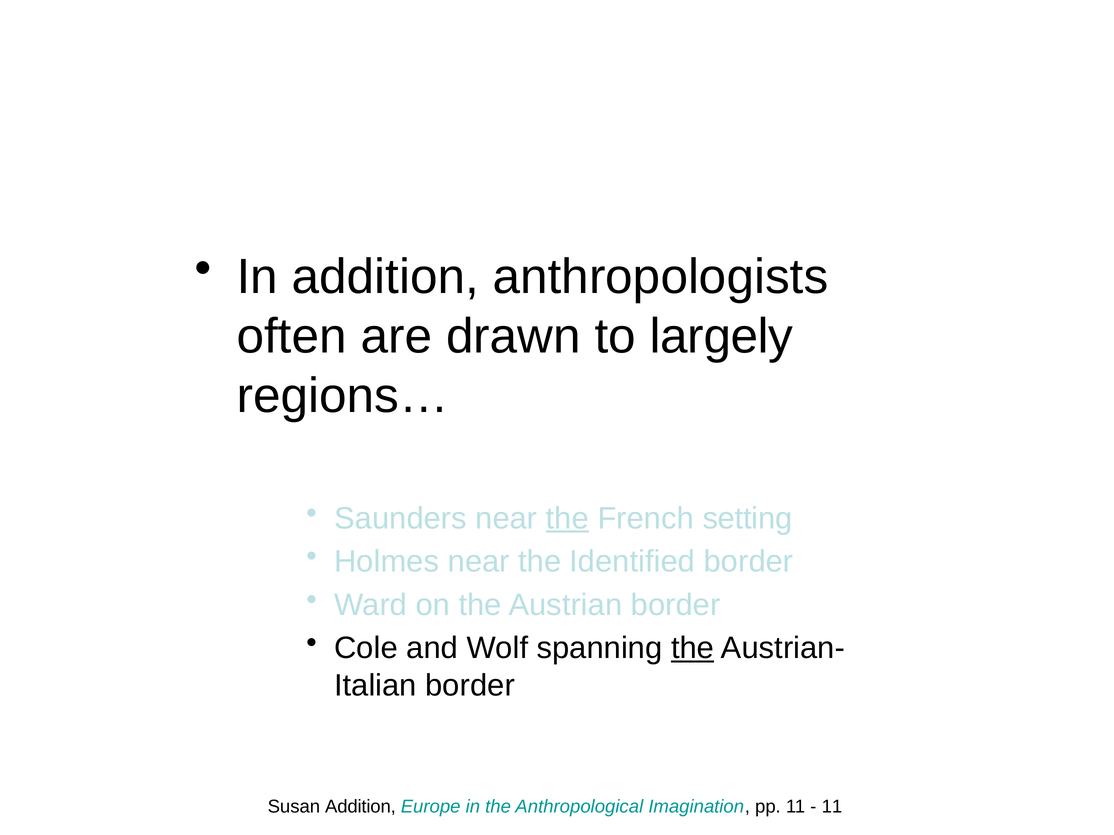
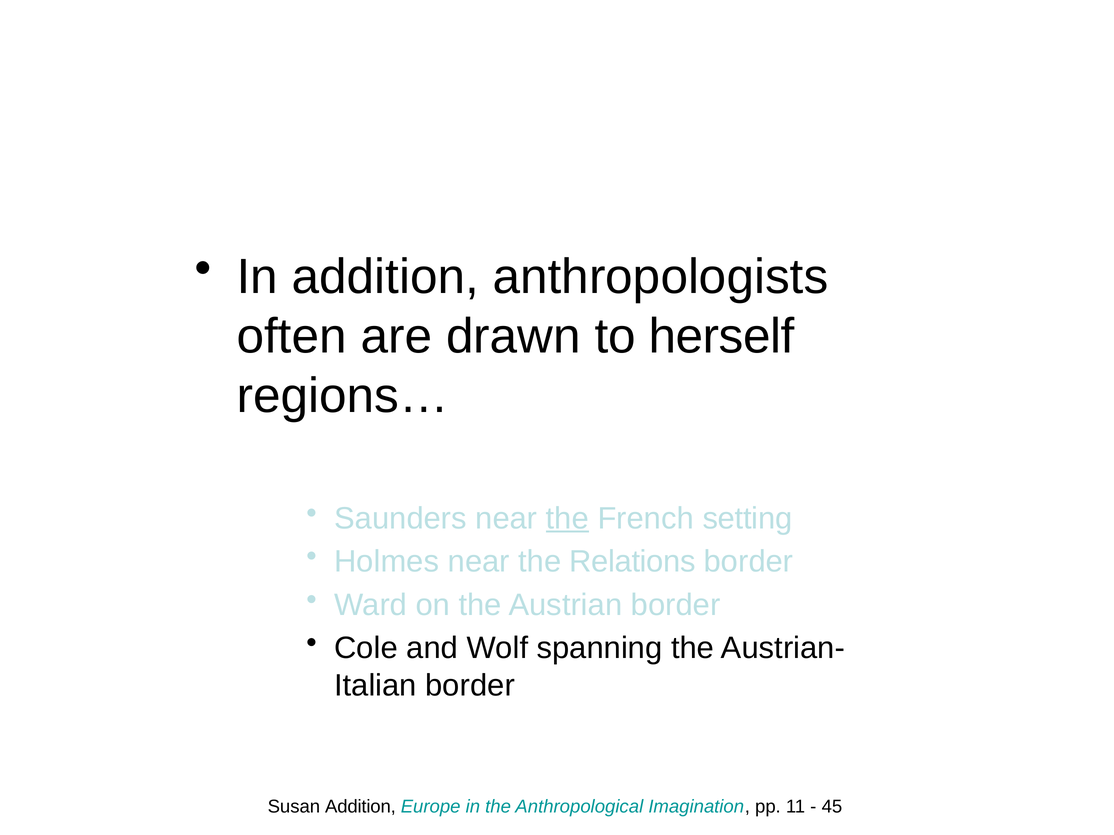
largely: largely -> herself (722, 337)
Identified: Identified -> Relations (632, 562)
the underline: present -> none (692, 649)
11: 11 -> 45 (832, 807)
